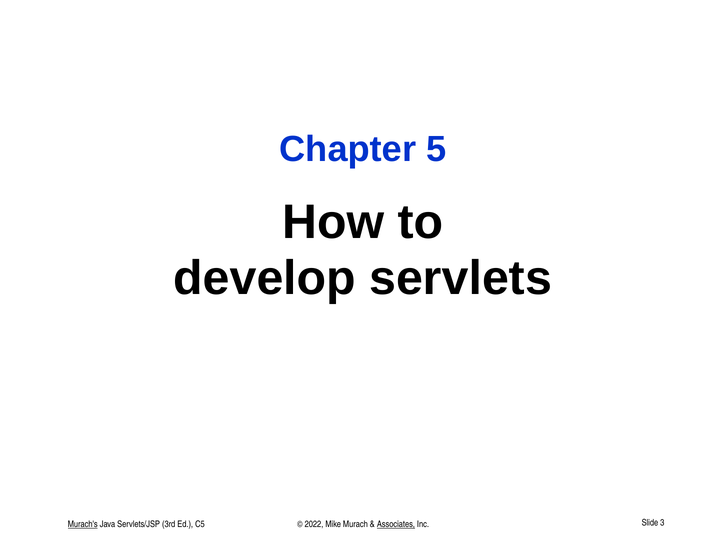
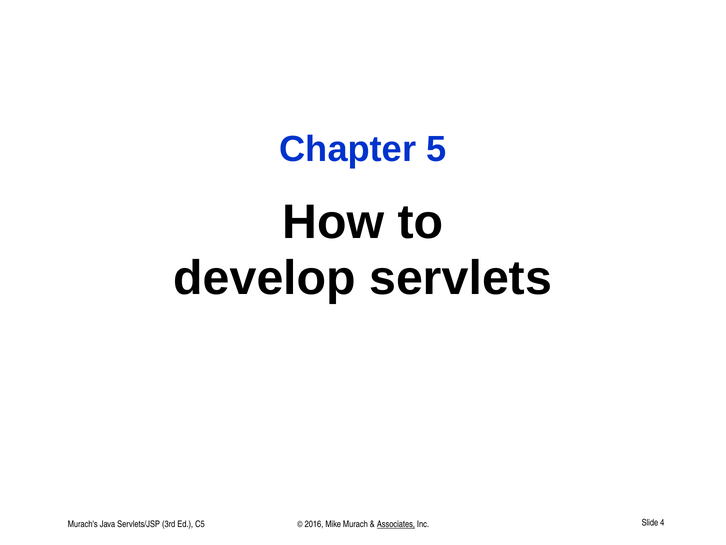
Murach's underline: present -> none (83, 524)
2022: 2022 -> 2016 (314, 524)
3: 3 -> 4 (662, 522)
